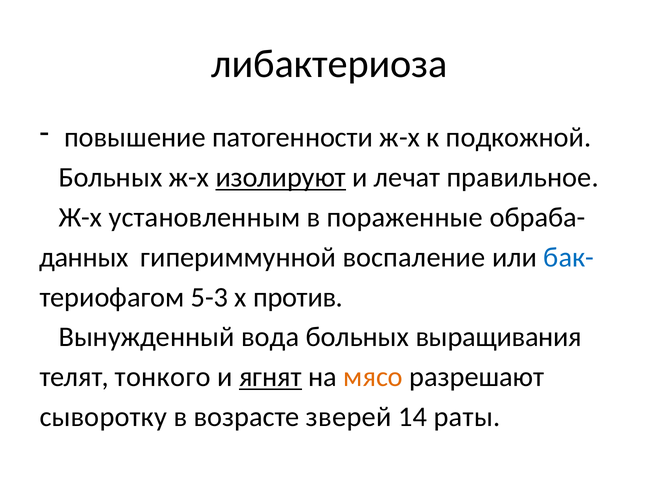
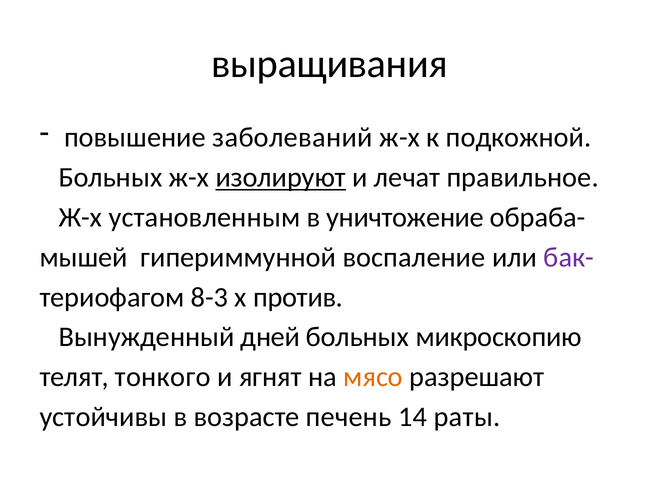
либактериоза: либактериоза -> выращивания (330, 64)
патогенности: патогенности -> заболеваний (292, 138)
пораженные: пораженные -> уничтожение (405, 217)
данных: данных -> мышей (84, 257)
бак- colour: blue -> purple (569, 257)
5-3: 5-3 -> 8-3 (209, 297)
вода: вода -> дней (270, 337)
выращивания: выращивания -> микроскопию (499, 337)
ягнят underline: present -> none (270, 377)
сыворотку: сыворотку -> устойчивы (103, 417)
зверей: зверей -> печень (349, 417)
